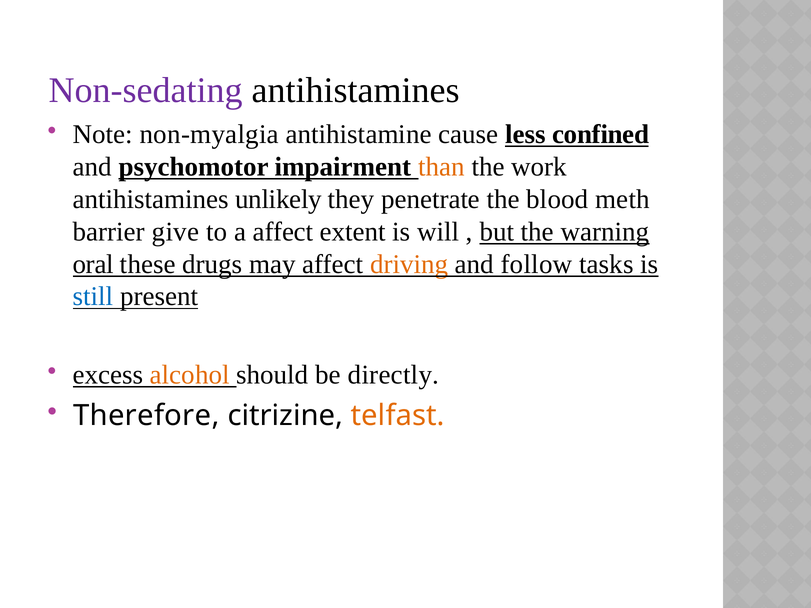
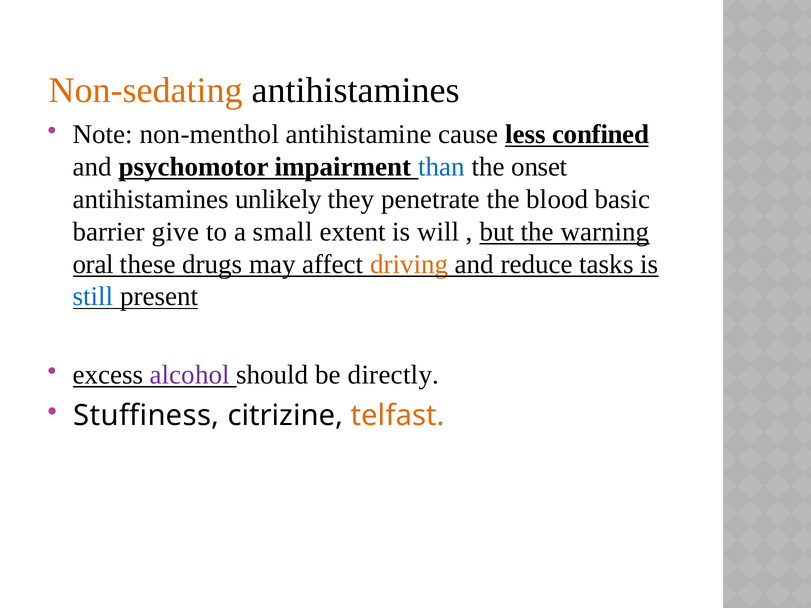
Non-sedating colour: purple -> orange (146, 90)
non-myalgia: non-myalgia -> non-menthol (209, 134)
than colour: orange -> blue (442, 167)
work: work -> onset (539, 167)
meth: meth -> basic (623, 199)
a affect: affect -> small (283, 232)
follow: follow -> reduce (537, 264)
alcohol colour: orange -> purple (190, 375)
Therefore: Therefore -> Stuffiness (146, 416)
